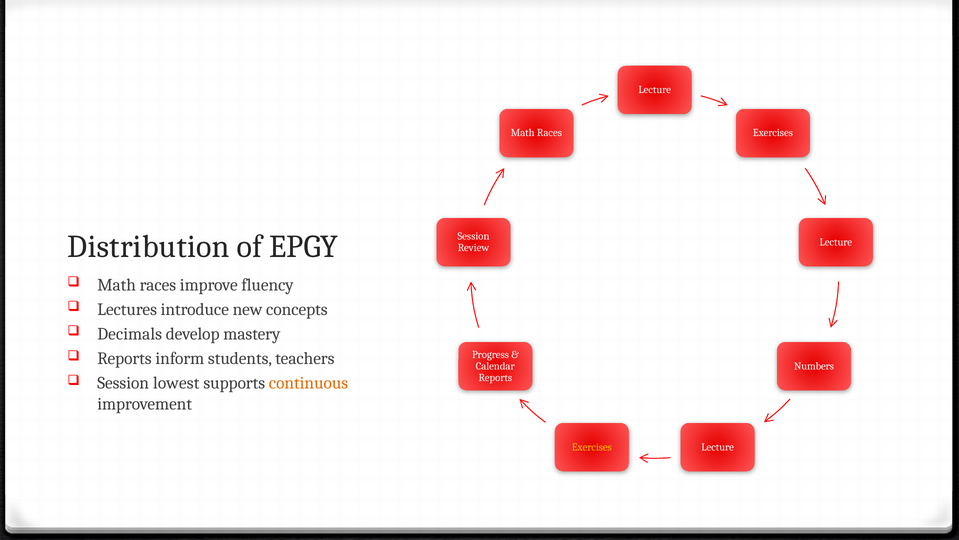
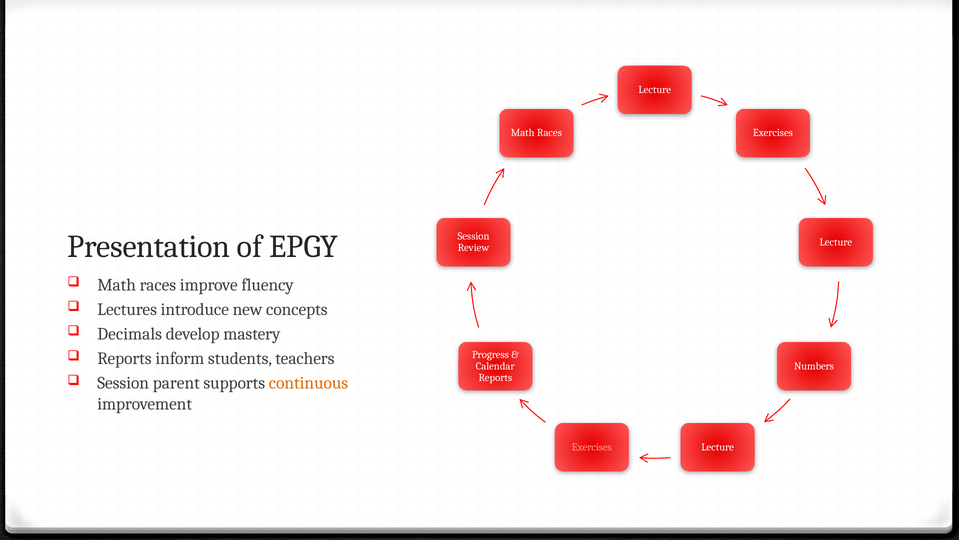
Distribution: Distribution -> Presentation (149, 246)
lowest: lowest -> parent (176, 383)
Exercises colour: yellow -> pink (592, 447)
